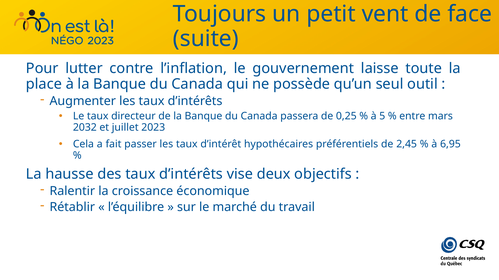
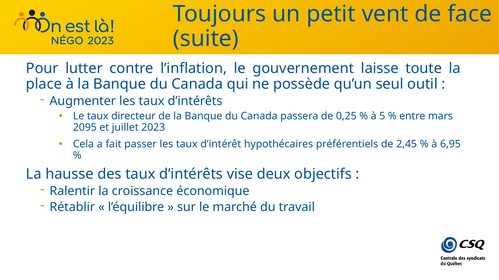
2032: 2032 -> 2095 (85, 128)
